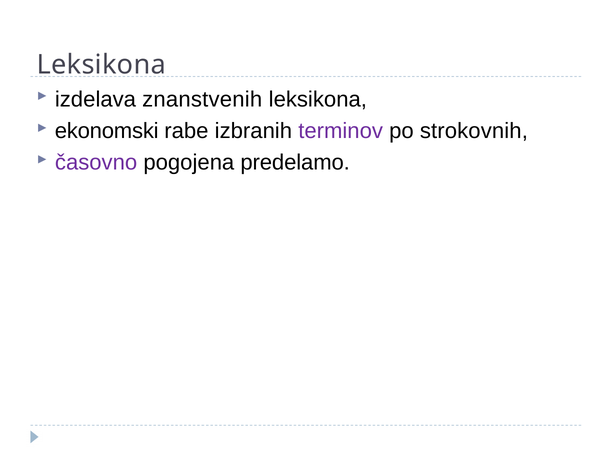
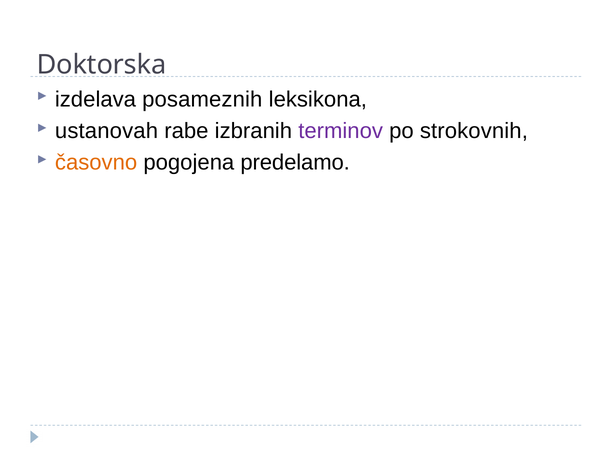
Leksikona: Leksikona -> Doktorska (102, 65)
znanstvenih: znanstvenih -> posameznih (202, 99)
ekonomski: ekonomski -> ustanovah (107, 131)
časovno colour: purple -> orange (96, 163)
